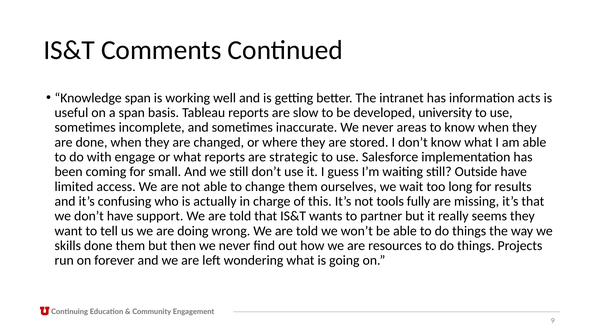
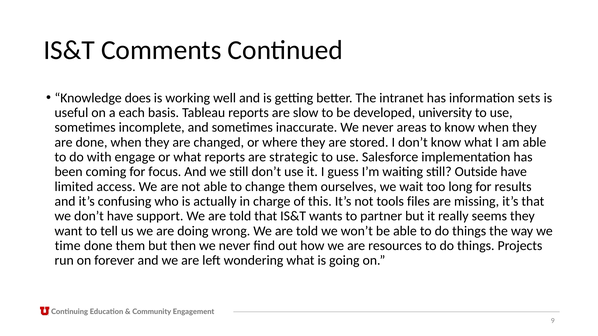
Knowledge span: span -> does (138, 98)
acts: acts -> sets (529, 98)
a span: span -> each (132, 113)
small: small -> focus (165, 172)
fully: fully -> files (418, 202)
skills: skills -> time (68, 246)
